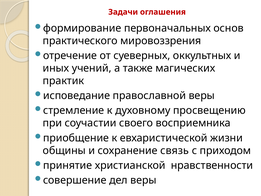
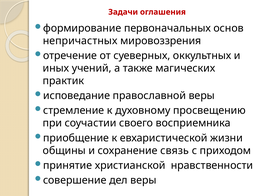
практического: практического -> непричастных (80, 41)
